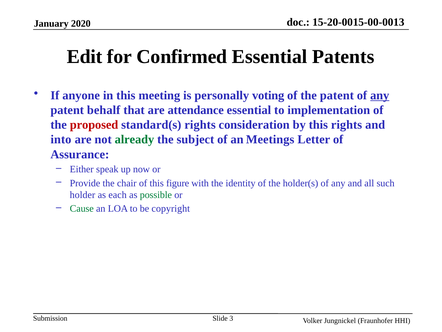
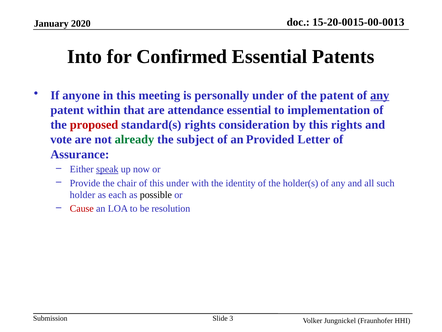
Edit: Edit -> Into (85, 57)
personally voting: voting -> under (268, 95)
behalf: behalf -> within (104, 110)
into: into -> vote (61, 139)
Meetings: Meetings -> Provided (270, 139)
speak underline: none -> present (107, 169)
this figure: figure -> under (178, 183)
possible colour: green -> black (156, 195)
Cause colour: green -> red (82, 208)
copyright: copyright -> resolution (171, 208)
